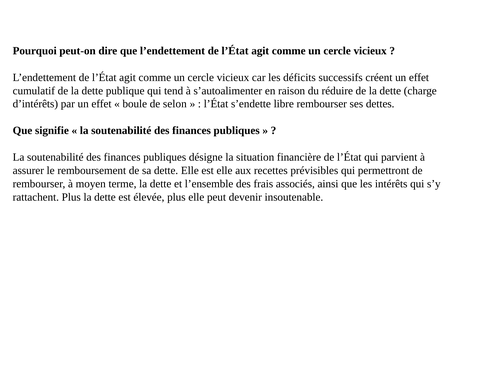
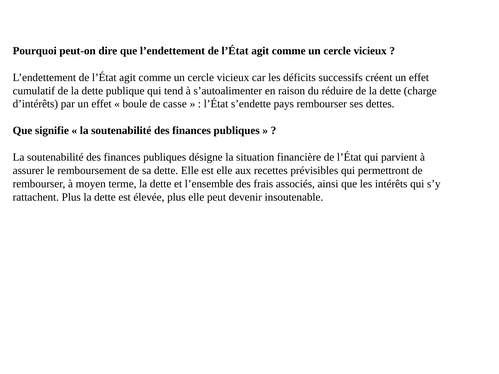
selon: selon -> casse (175, 104)
libre: libre -> pays (284, 104)
